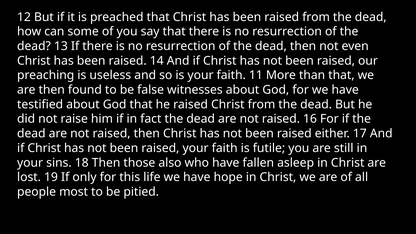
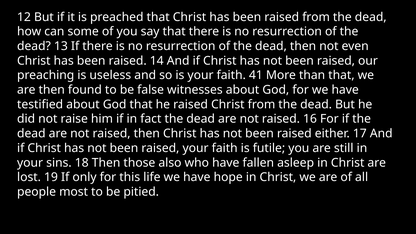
11: 11 -> 41 (256, 75)
